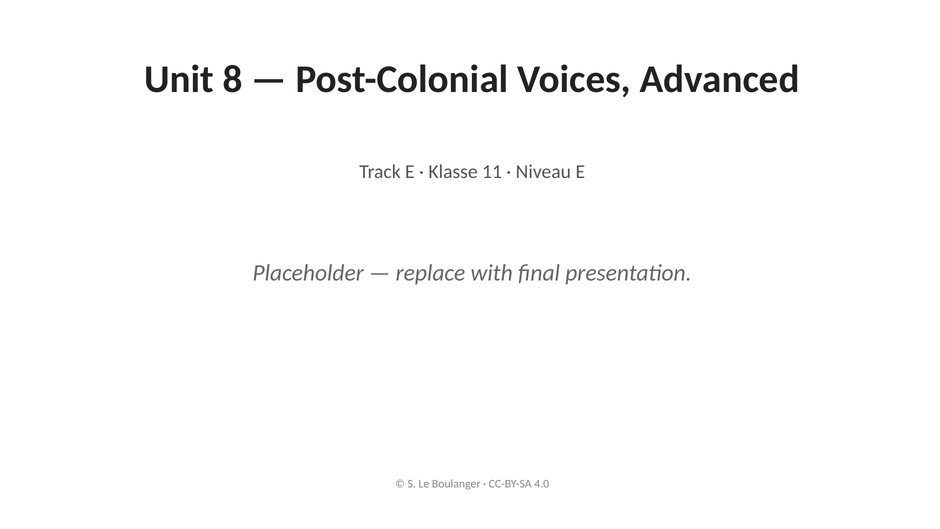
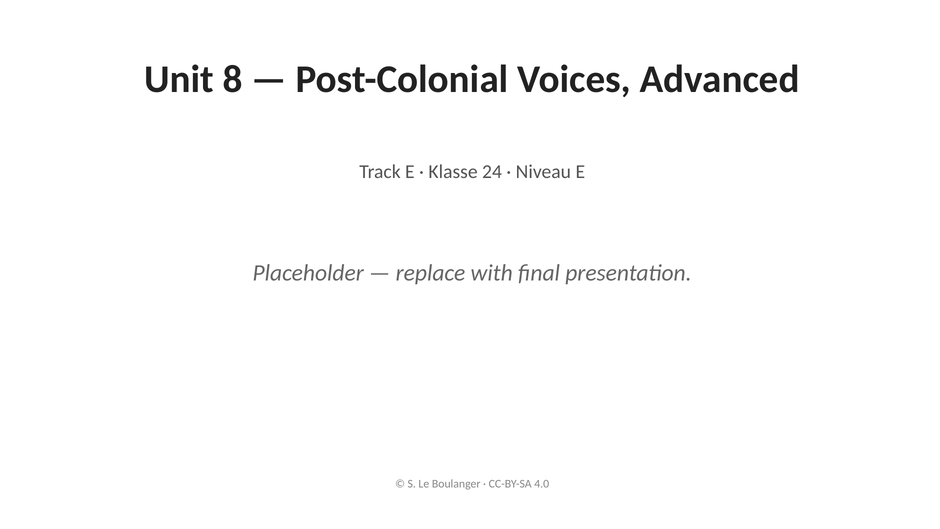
11: 11 -> 24 (492, 172)
